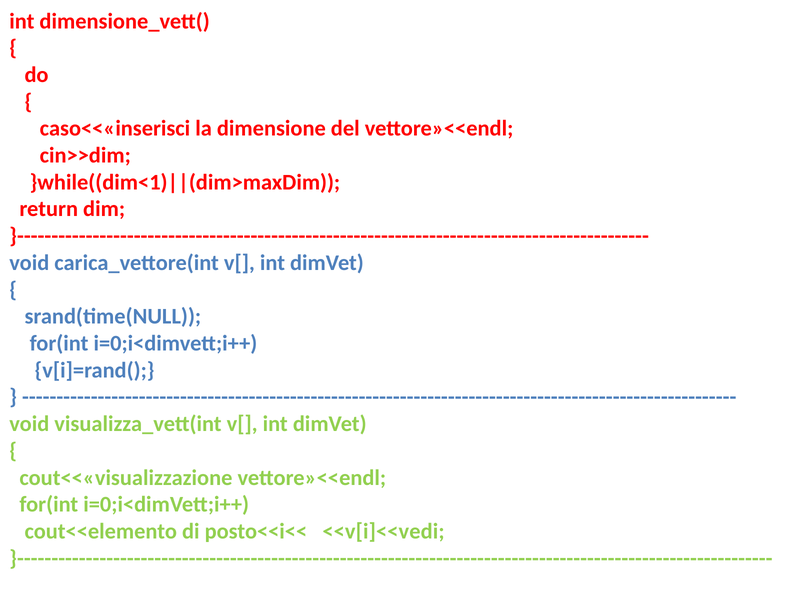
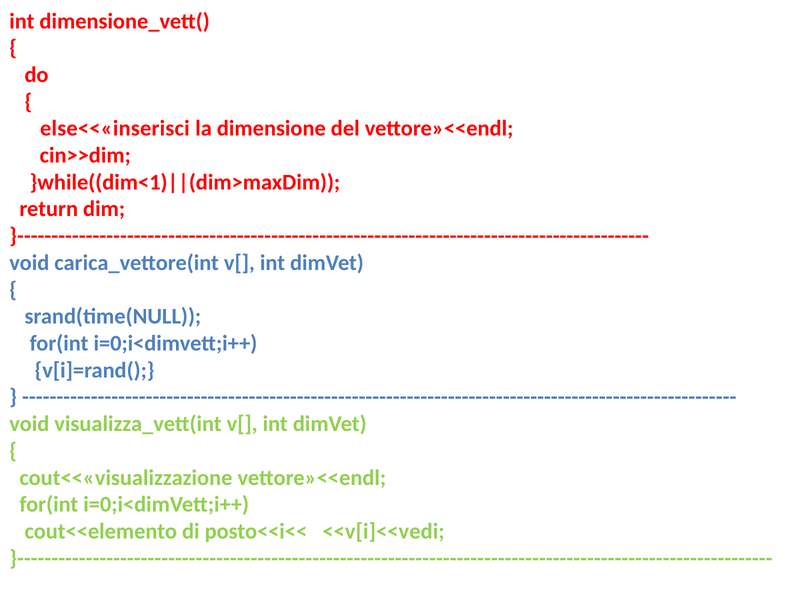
caso<<«inserisci: caso<<«inserisci -> else<<«inserisci (115, 129)
